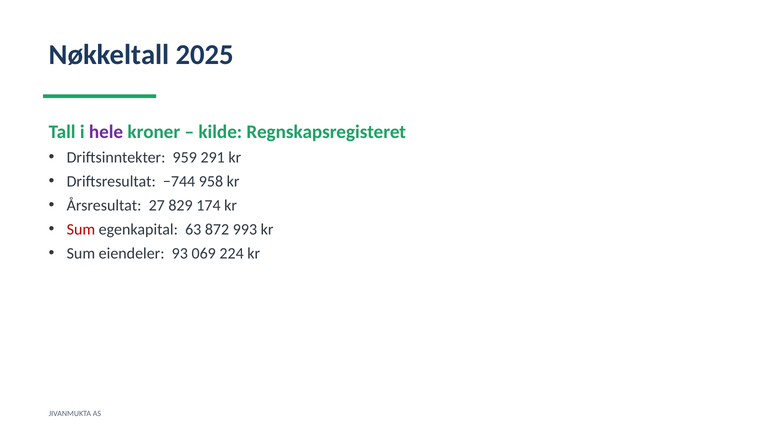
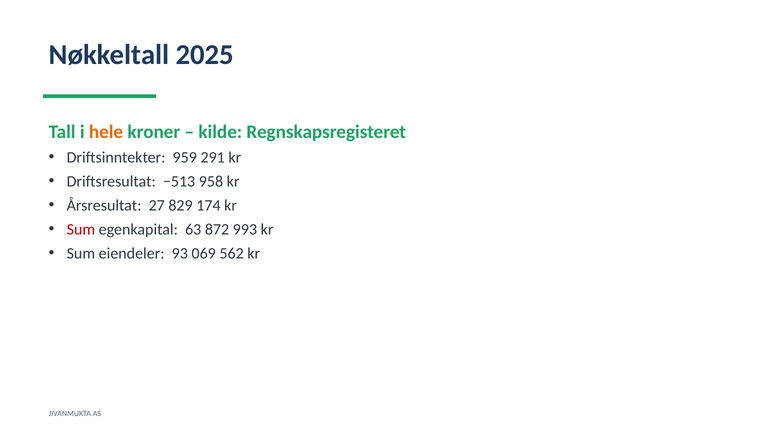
hele colour: purple -> orange (106, 132)
−744: −744 -> −513 (179, 181)
224: 224 -> 562 (232, 253)
